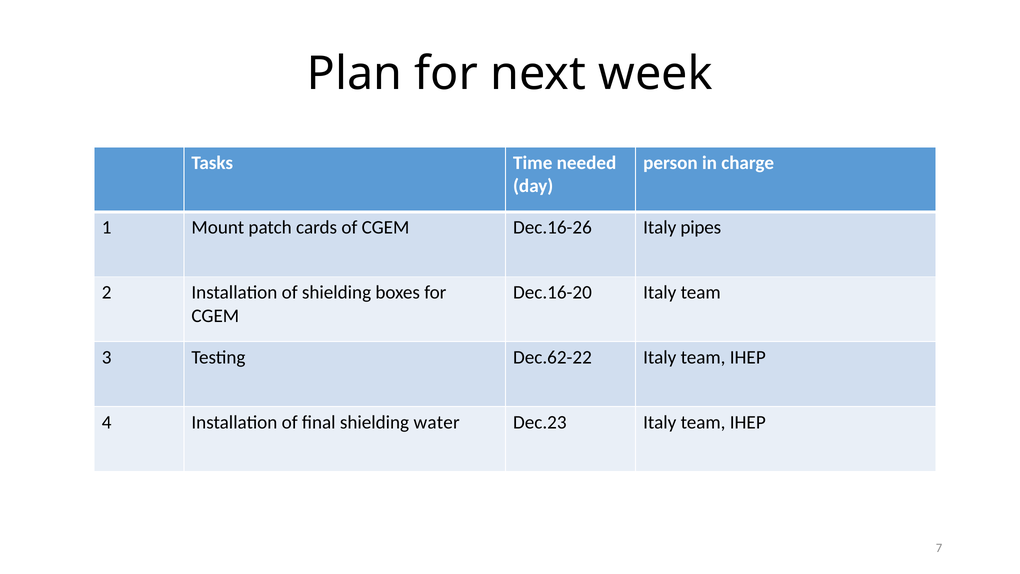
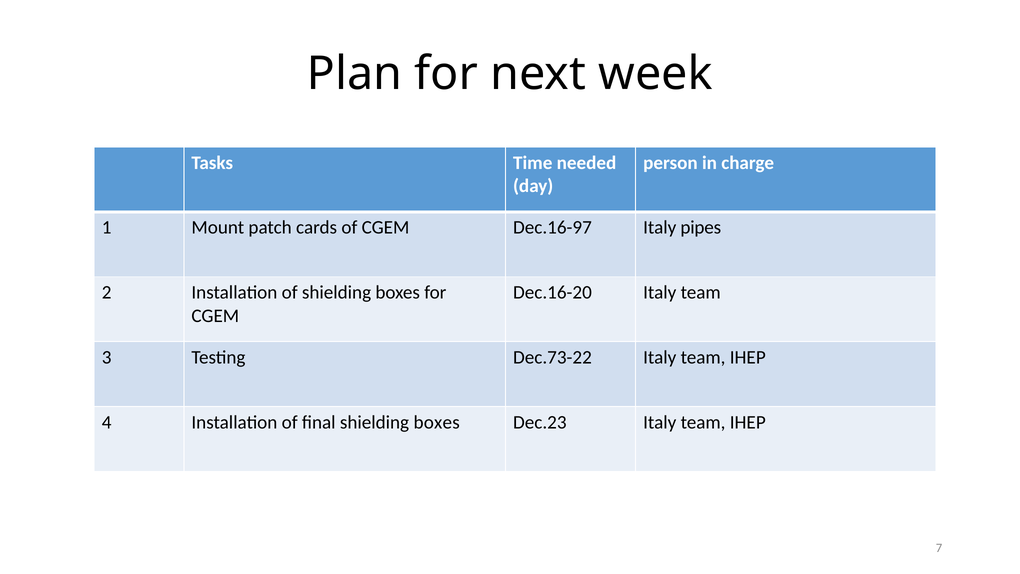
Dec.16-26: Dec.16-26 -> Dec.16-97 (552, 227)
Dec.62-22: Dec.62-22 -> Dec.73-22 (552, 357)
final shielding water: water -> boxes (437, 422)
